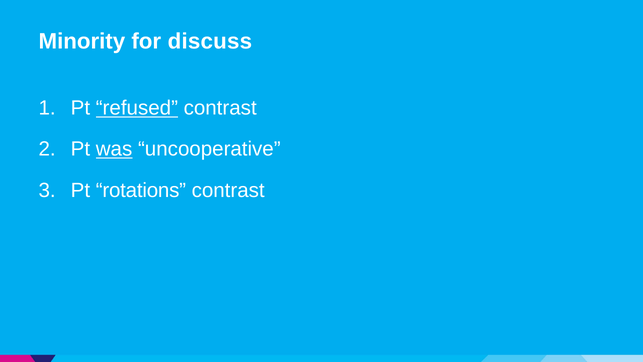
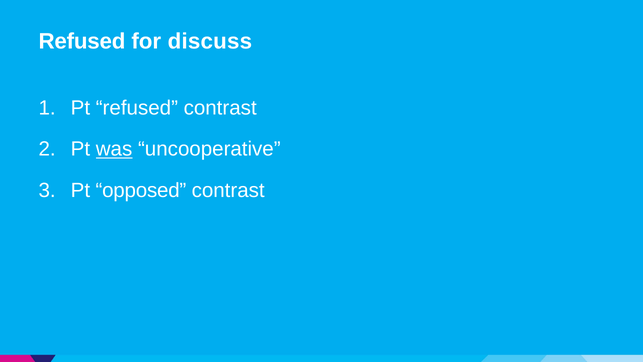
Minority: Minority -> Refused (82, 41)
refused underline: present -> none (137, 108)
rotations: rotations -> opposed (141, 190)
